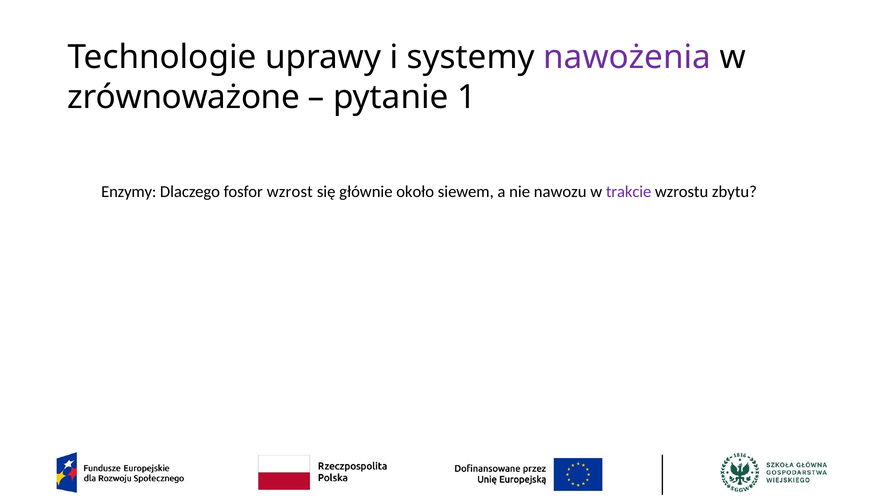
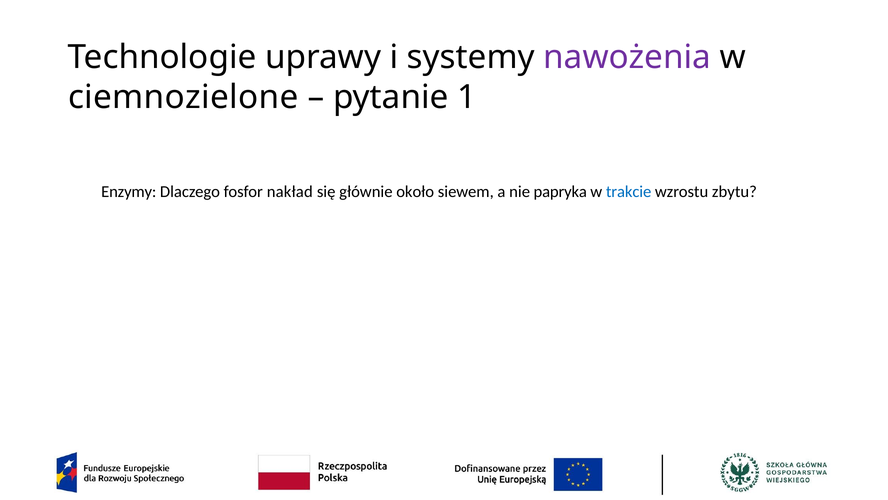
zrównoważone: zrównoważone -> ciemnozielone (183, 97)
wzrost: wzrost -> nakład (290, 192)
nawozu: nawozu -> papryka (560, 192)
trakcie colour: purple -> blue (629, 192)
